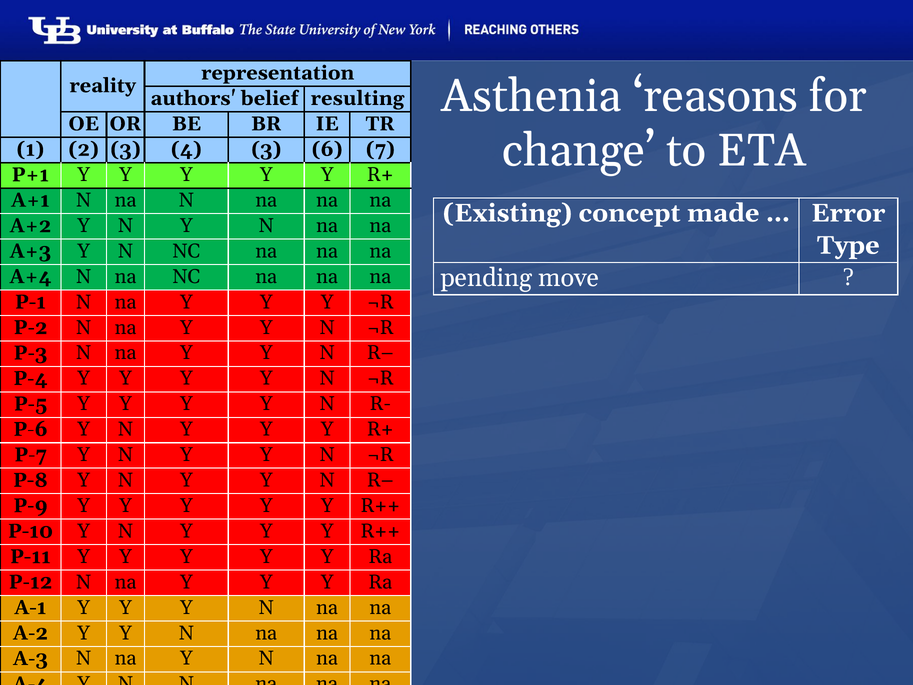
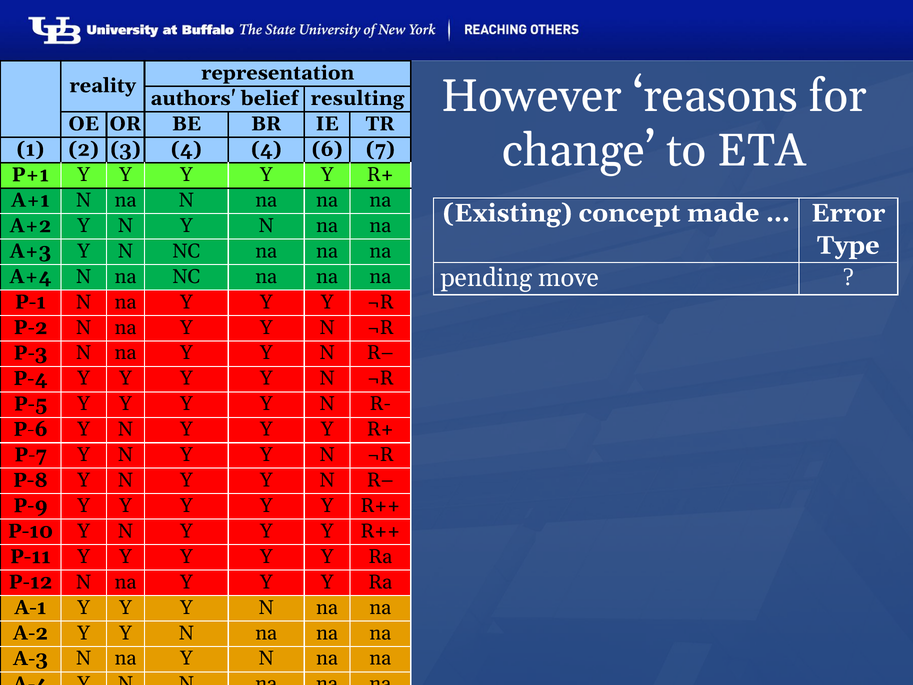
Asthenia: Asthenia -> However (532, 96)
4 3: 3 -> 4 (266, 149)
